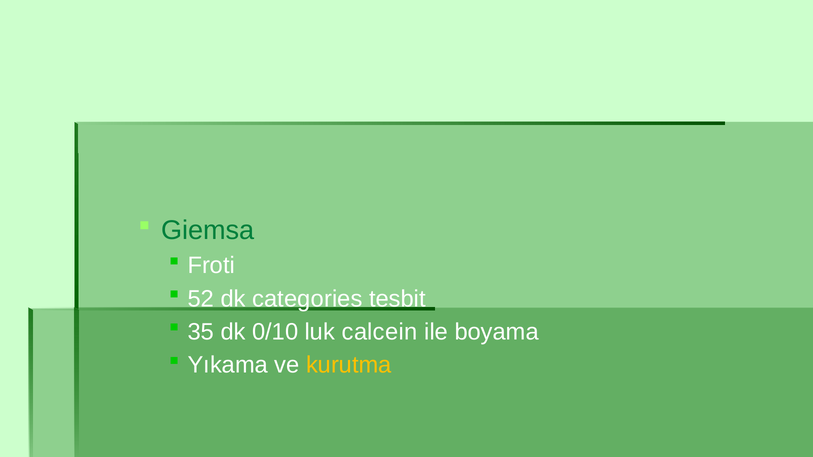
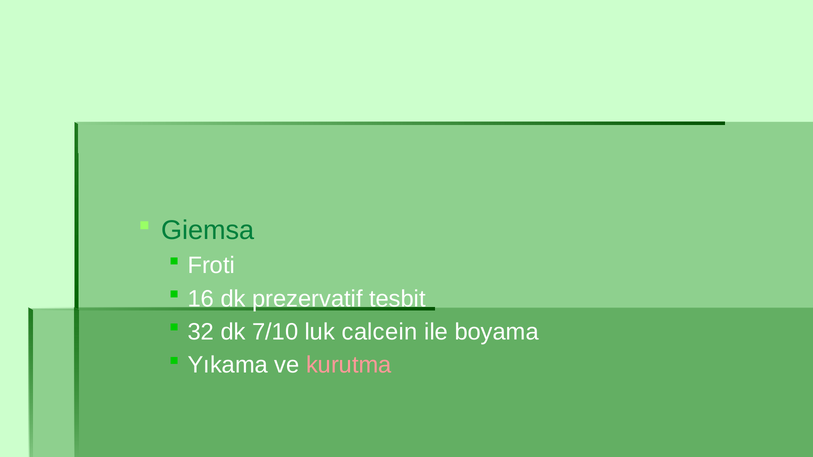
52: 52 -> 16 (201, 299)
categories: categories -> prezervatif (307, 299)
35: 35 -> 32 (201, 332)
0/10: 0/10 -> 7/10 (275, 332)
kurutma colour: yellow -> pink (349, 365)
